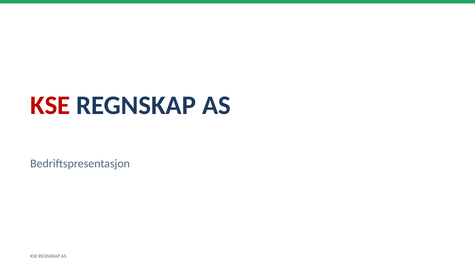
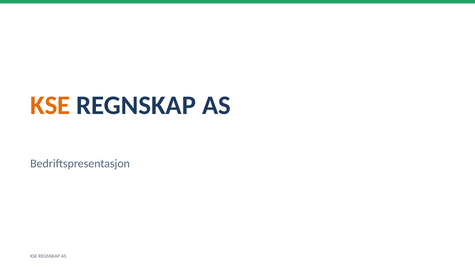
KSE colour: red -> orange (50, 105)
